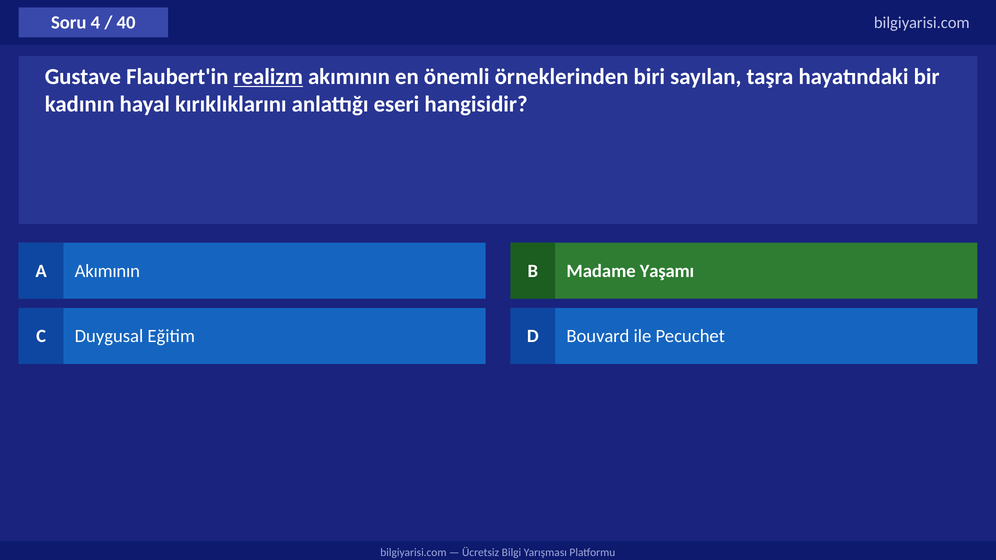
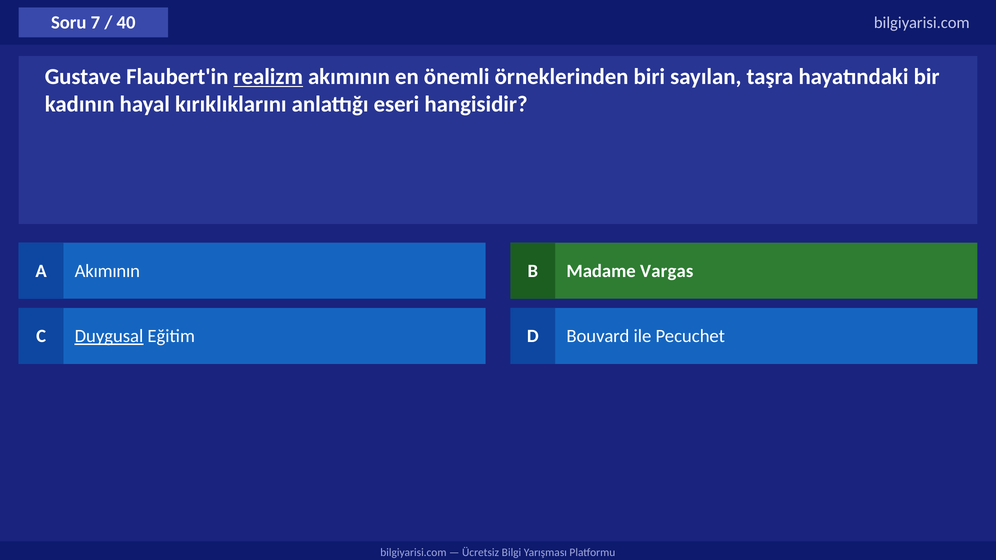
4: 4 -> 7 (95, 23)
Yaşamı: Yaşamı -> Vargas (667, 271)
Duygusal underline: none -> present (109, 336)
